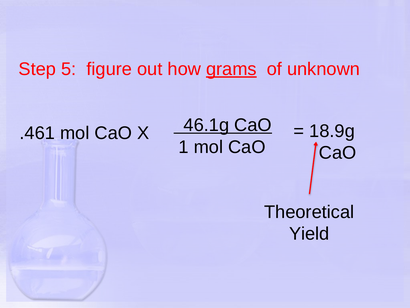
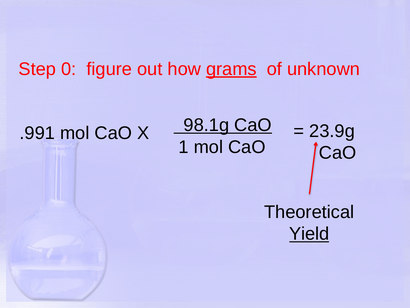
5: 5 -> 0 (69, 69)
18.9g: 18.9g -> 23.9g (332, 131)
.461: .461 -> .991 (37, 133)
46.1g: 46.1g -> 98.1g (206, 125)
Yield underline: none -> present (309, 234)
